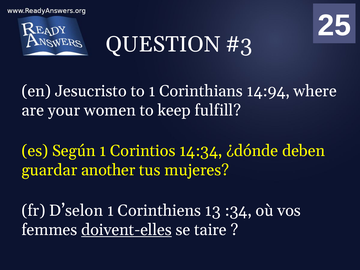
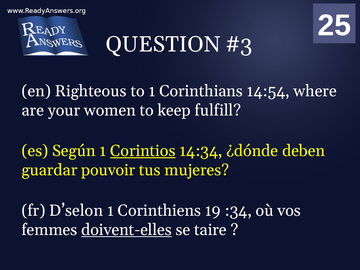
Jesucristo: Jesucristo -> Righteous (91, 91)
14:94: 14:94 -> 14:54 (268, 91)
Corintios underline: none -> present (143, 151)
another: another -> pouvoir (108, 170)
Corinthiens 13: 13 -> 19 (213, 211)
